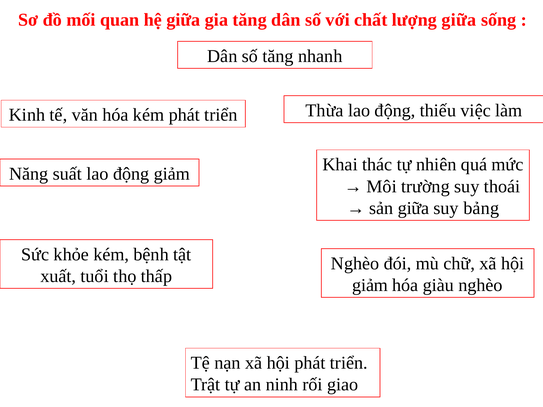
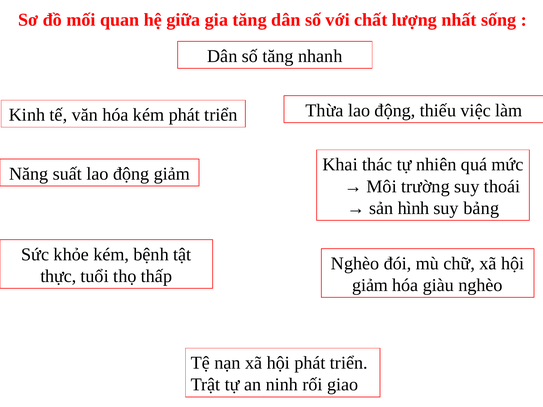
lượng giữa: giữa -> nhất (459, 20)
sản giữa: giữa -> hình (414, 208)
xuất: xuất -> thực (58, 276)
